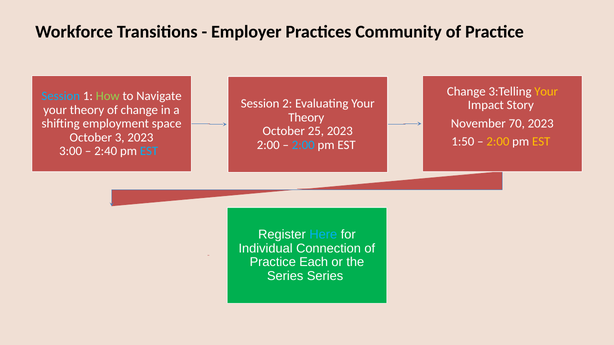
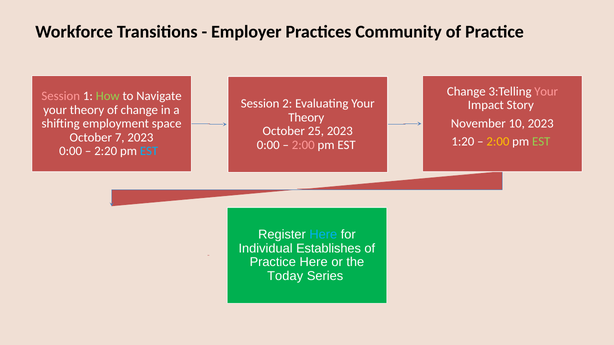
Your colour: yellow -> pink (546, 91)
Session colour: light blue -> pink (61, 96)
70: 70 -> 10 (517, 124)
3: 3 -> 7 (120, 138)
1:50: 1:50 -> 1:20 (463, 142)
EST colour: yellow -> light green (541, 142)
2:00: 2:00 -> 0:00 (268, 145)
2:00 colour: light blue -> pink (303, 145)
3:00: 3:00 -> 0:00 (71, 151)
2:40: 2:40 -> 2:20 (106, 151)
Connection: Connection -> Establishes (329, 249)
Practice Each: Each -> Here (314, 263)
Series: Series -> Today (285, 276)
